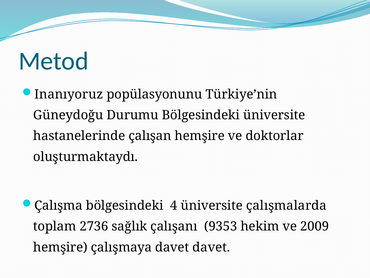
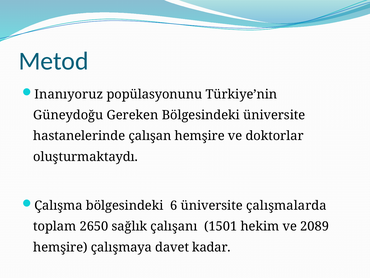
Durumu: Durumu -> Gereken (132, 115)
4: 4 -> 6 (174, 205)
2736: 2736 -> 2650 (94, 226)
9353: 9353 -> 1501 (221, 226)
2009: 2009 -> 2089 (315, 226)
davet davet: davet -> kadar (211, 247)
